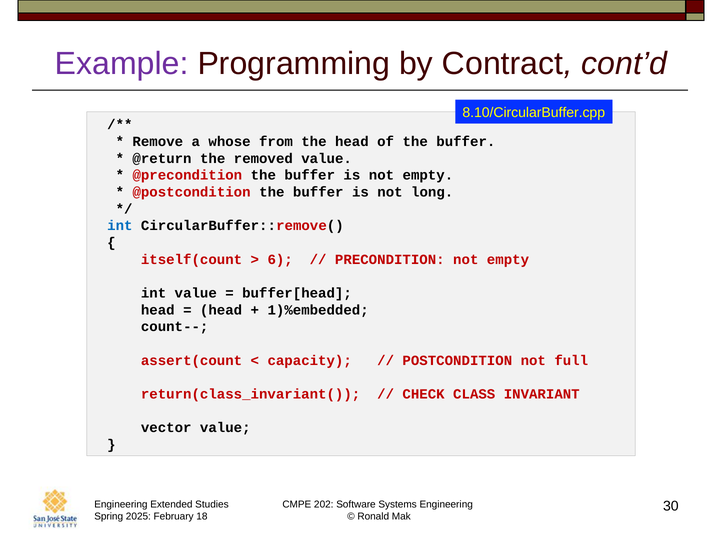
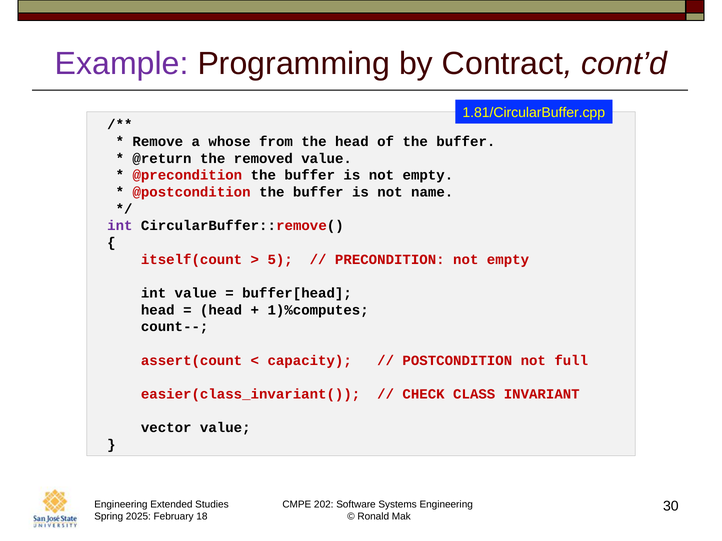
8.10/CircularBuffer.cpp: 8.10/CircularBuffer.cpp -> 1.81/CircularBuffer.cpp (534, 113)
long: long -> name (432, 192)
int colour: blue -> purple (120, 226)
6: 6 -> 5 (280, 260)
1)%embedded: 1)%embedded -> 1)%computes (318, 310)
return(class_invariant(: return(class_invariant( -> easier(class_invariant( (251, 395)
